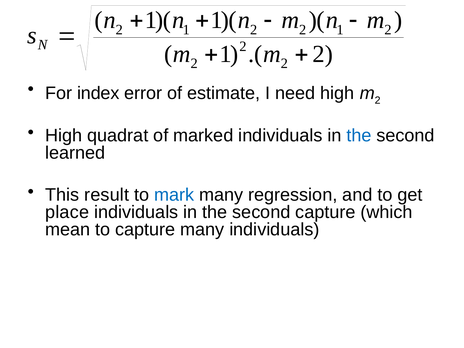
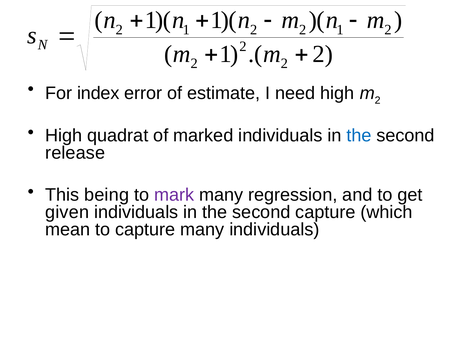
learned: learned -> release (75, 153)
result: result -> being (107, 195)
mark colour: blue -> purple (174, 195)
place: place -> given (67, 212)
